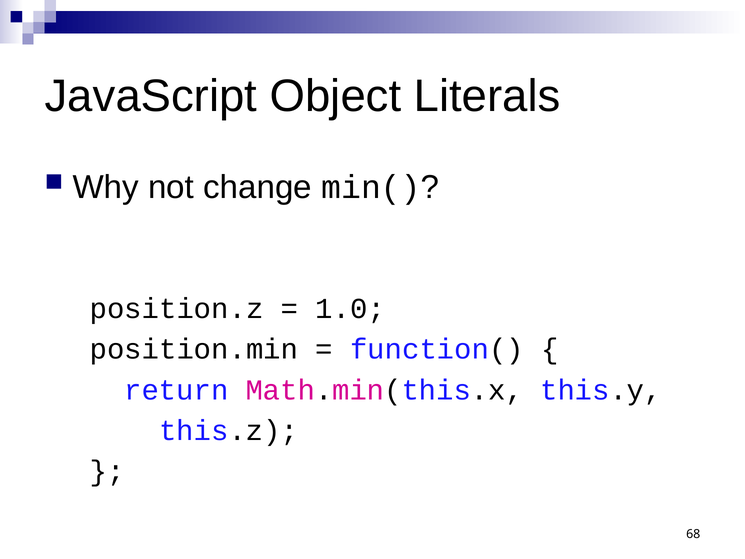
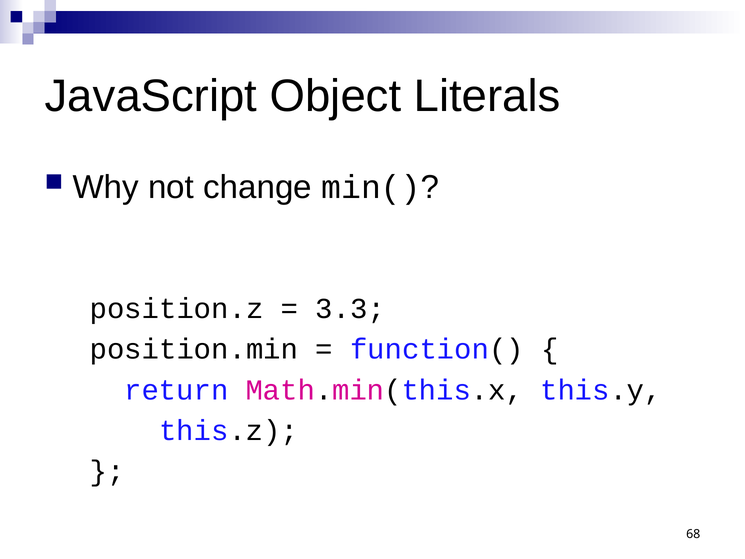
1.0: 1.0 -> 3.3 (350, 309)
